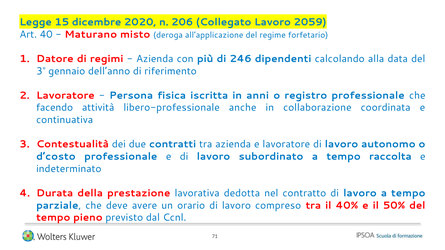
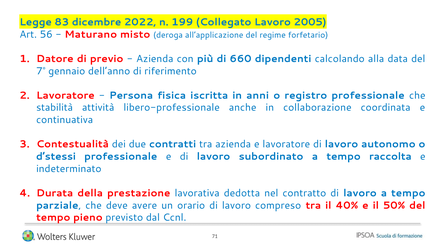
15: 15 -> 83 (62, 22)
2020: 2020 -> 2022 (140, 22)
206: 206 -> 199 (182, 22)
2059: 2059 -> 2005 (310, 22)
40: 40 -> 56 (46, 34)
regimi: regimi -> previo (107, 59)
246: 246 -> 660 (241, 59)
3°: 3° -> 7° (41, 71)
facendo: facendo -> stabilità (55, 108)
d’costo: d’costo -> d’stessi (56, 157)
